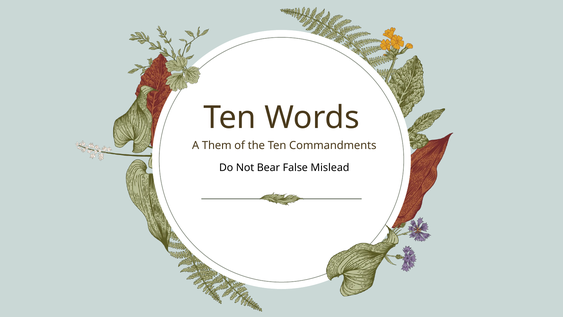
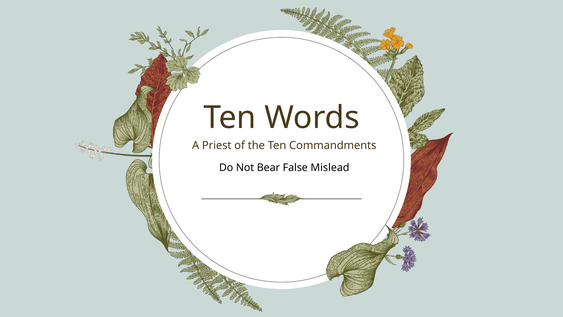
Them: Them -> Priest (217, 145)
